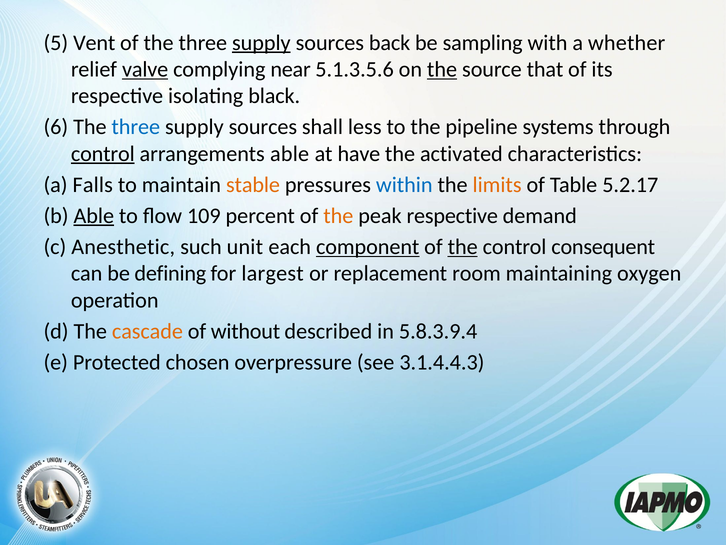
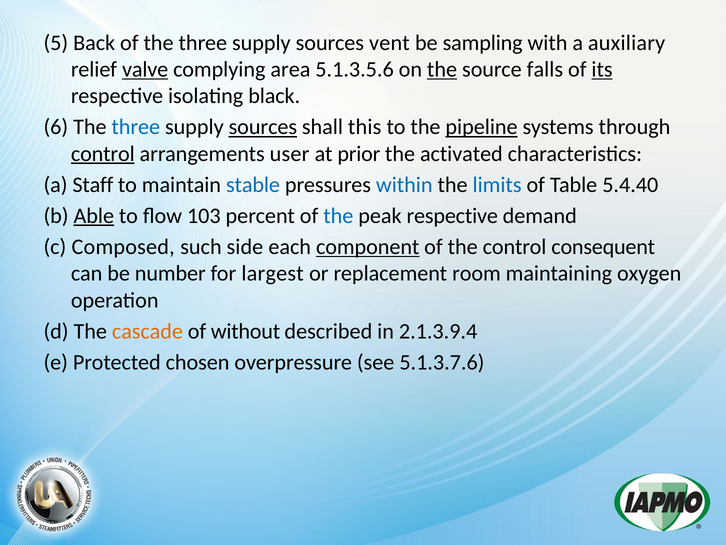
Vent: Vent -> Back (94, 43)
supply underline: present -> none (261, 43)
back: back -> vent (389, 43)
whether: whether -> auxiliary (627, 43)
near: near -> area (290, 69)
that: that -> falls (545, 69)
its underline: none -> present (602, 69)
sources underline: none -> present (263, 127)
less: less -> this (365, 127)
pipeline underline: none -> present (482, 127)
arrangements able: able -> user (290, 154)
have: have -> prior (359, 154)
Falls: Falls -> Staff (93, 185)
stable colour: orange -> blue (253, 185)
limits colour: orange -> blue (497, 185)
5.2.17: 5.2.17 -> 5.4.40 (630, 185)
109: 109 -> 103 (204, 216)
the colour: orange -> blue (338, 216)
Anesthetic: Anesthetic -> Composed (123, 247)
unit: unit -> side (245, 247)
the underline: present -> none (463, 247)
defining: defining -> number (170, 273)
5.8.3.9.4: 5.8.3.9.4 -> 2.1.3.9.4 (438, 331)
3.1.4.4.3: 3.1.4.4.3 -> 5.1.3.7.6 (442, 362)
